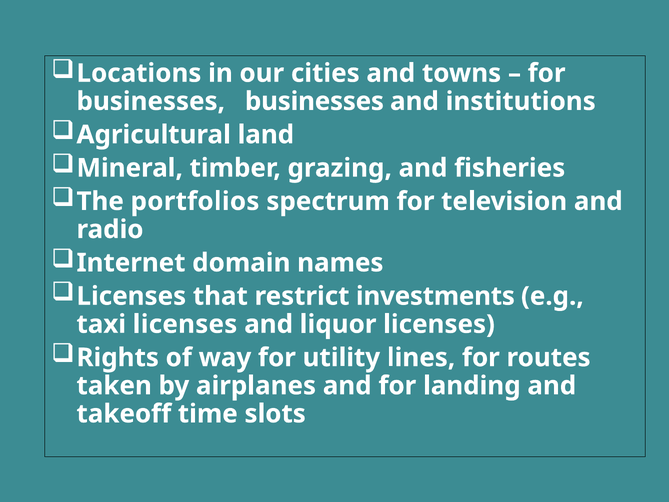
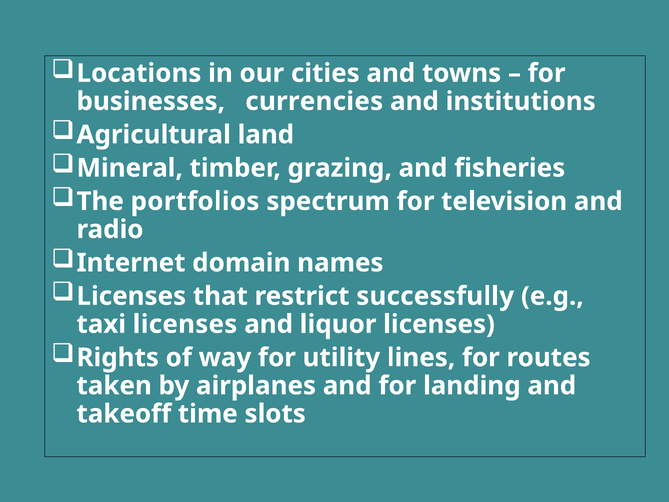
businesses businesses: businesses -> currencies (314, 101)
investments: investments -> successfully (435, 296)
